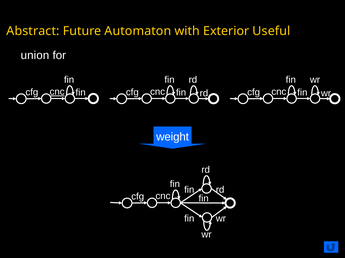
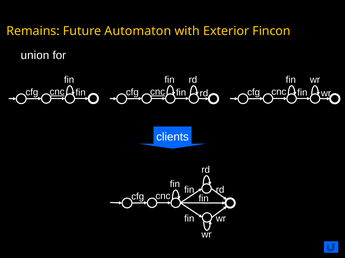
Abstract: Abstract -> Remains (33, 31)
Useful: Useful -> Fincon (271, 31)
cnc underline: none -> present (158, 92)
weight: weight -> clients (172, 137)
